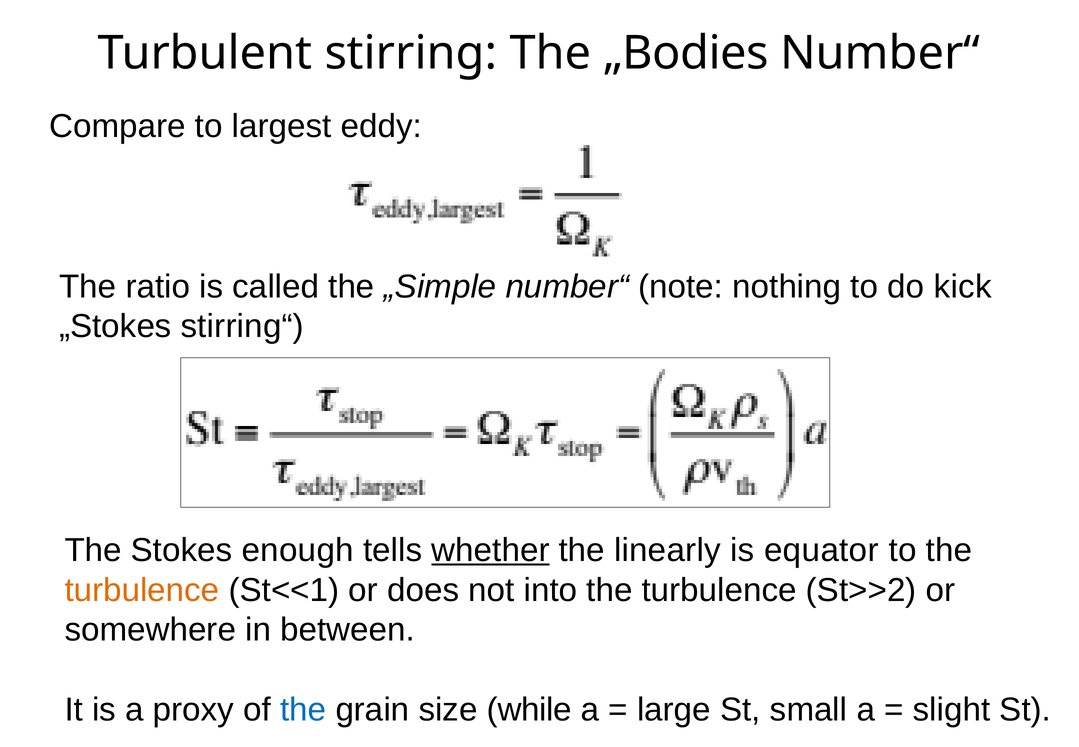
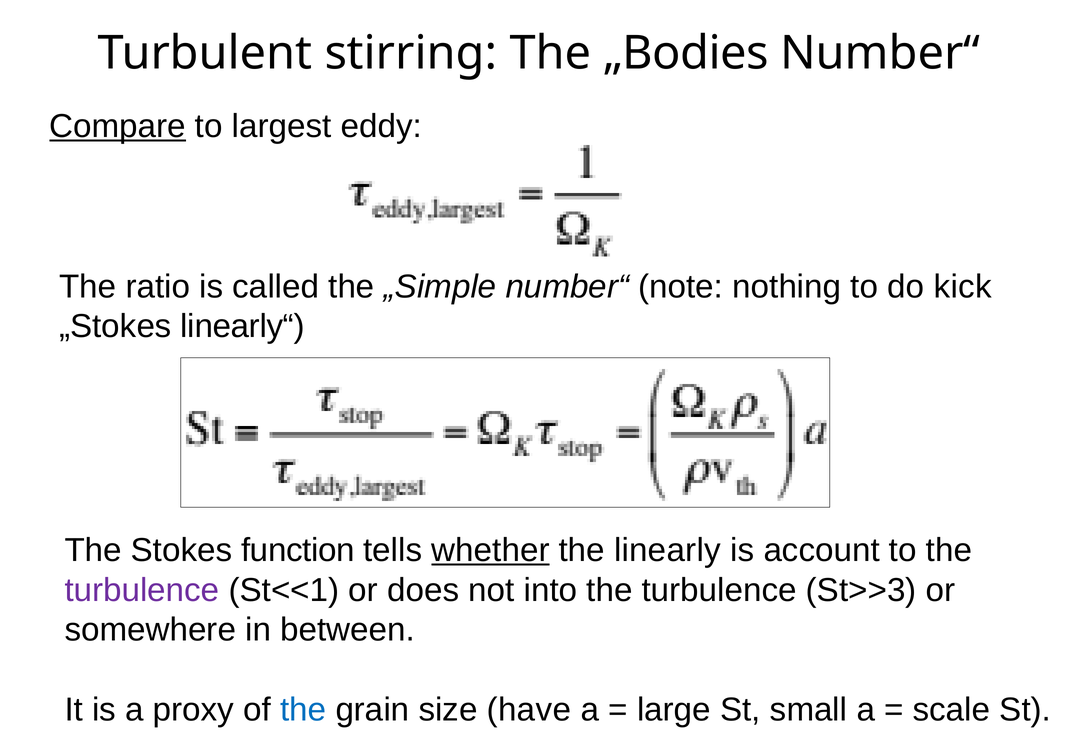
Compare underline: none -> present (118, 126)
stirring“: stirring“ -> linearly“ (243, 326)
enough: enough -> function (298, 550)
equator: equator -> account (822, 550)
turbulence colour: orange -> purple (142, 590)
St>>2: St>>2 -> St>>3 (861, 590)
while: while -> have (529, 710)
slight: slight -> scale (952, 710)
